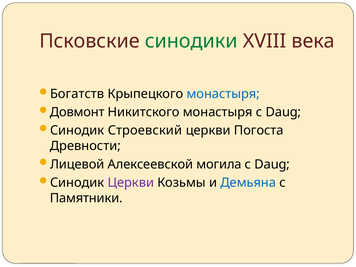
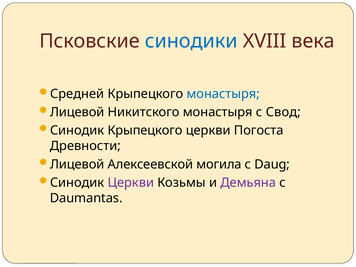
синодики colour: green -> blue (191, 41)
Богатств: Богатств -> Средней (77, 94)
Довмонт: Довмонт -> Лицевой (77, 112)
монастыря с Daug: Daug -> Свод (283, 112)
Синодик Строевский: Строевский -> Крыпецкого (145, 130)
Демьяна colour: blue -> purple (248, 183)
Памятники: Памятники -> Daumantas (86, 198)
